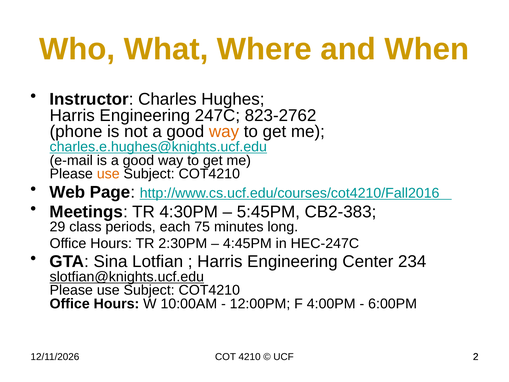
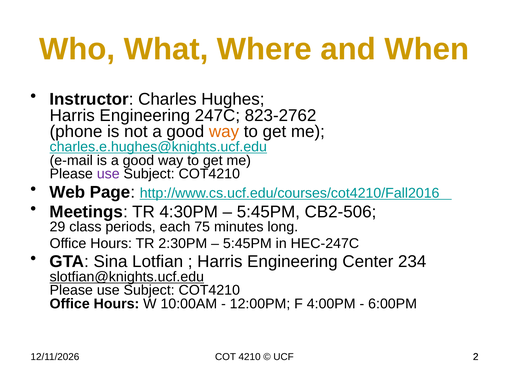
use colour: orange -> purple (108, 174)
CB2-383: CB2-383 -> CB2-506 (340, 212)
4:45PM: 4:45PM -> 5:45PM (247, 243)
